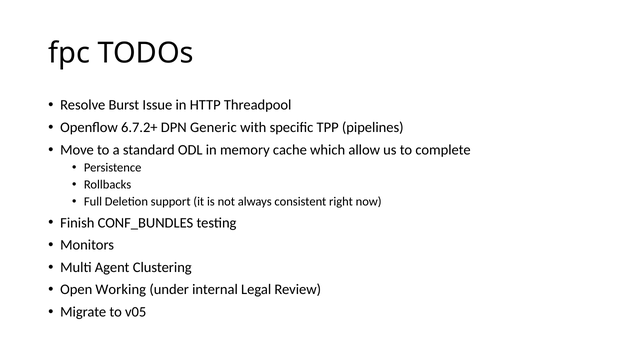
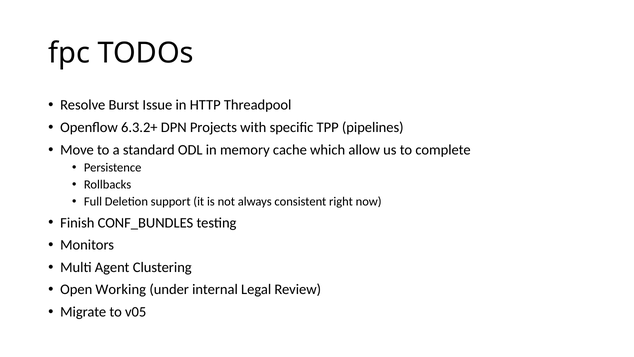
6.7.2+: 6.7.2+ -> 6.3.2+ (139, 127)
Generic: Generic -> Projects (213, 127)
